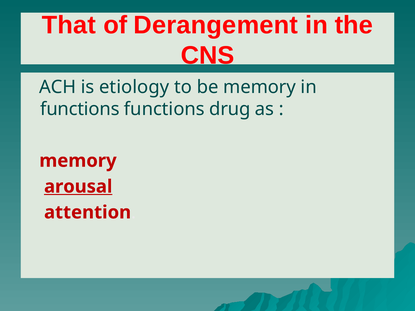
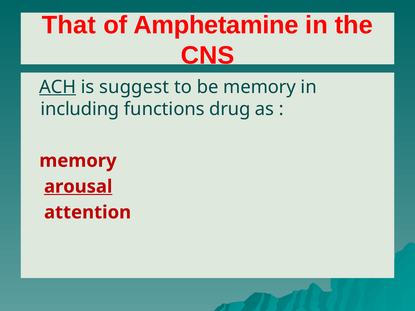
Derangement: Derangement -> Amphetamine (216, 25)
ACH underline: none -> present (58, 87)
etiology: etiology -> suggest (134, 87)
functions: functions -> including (80, 109)
